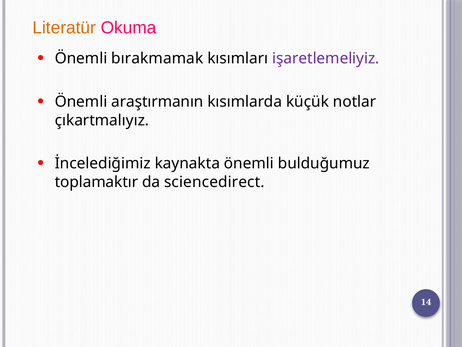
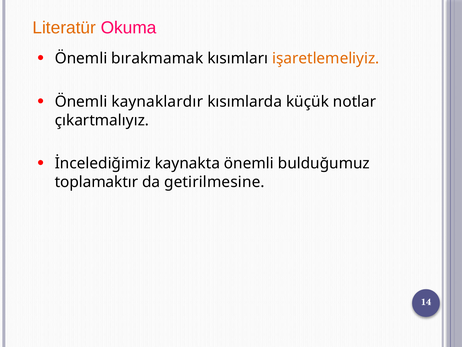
işaretlemeliyiz colour: purple -> orange (326, 58)
araştırmanın: araştırmanın -> kaynaklardır (157, 102)
sciencedirect: sciencedirect -> getirilmesine (214, 182)
